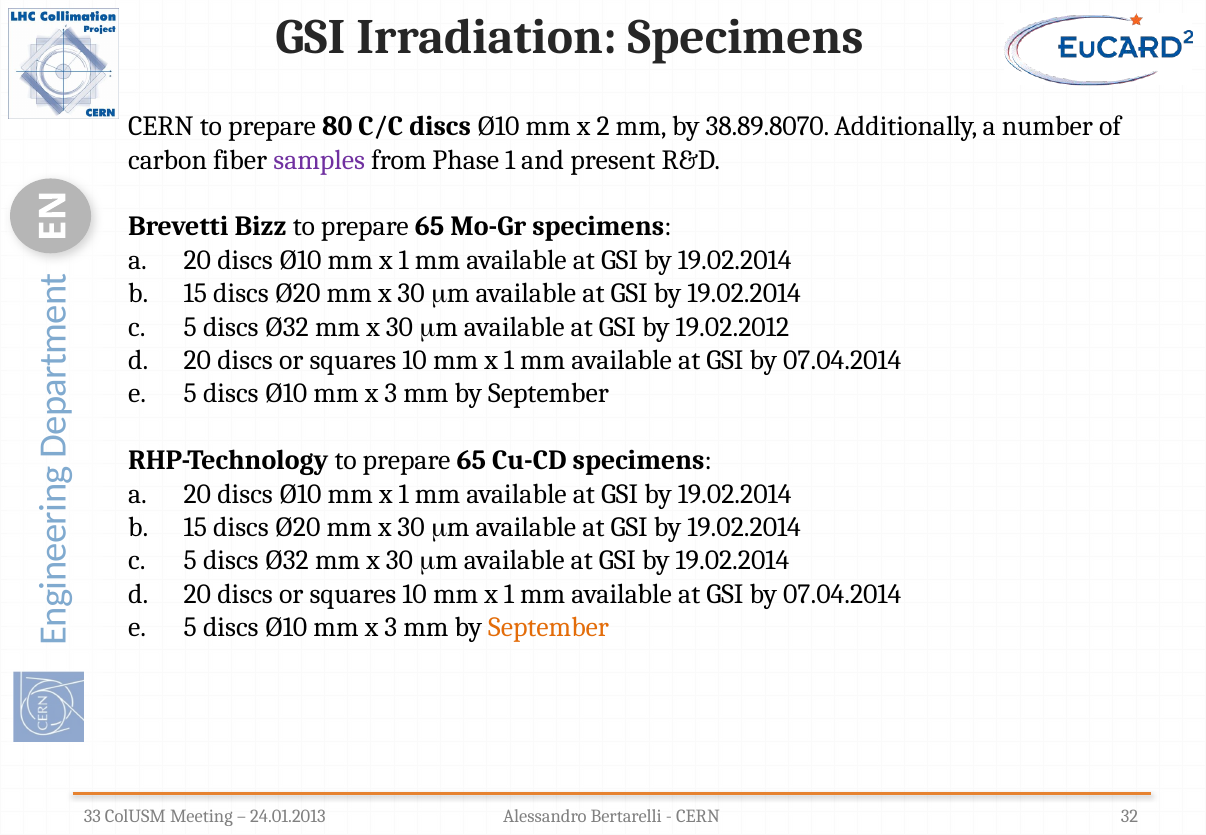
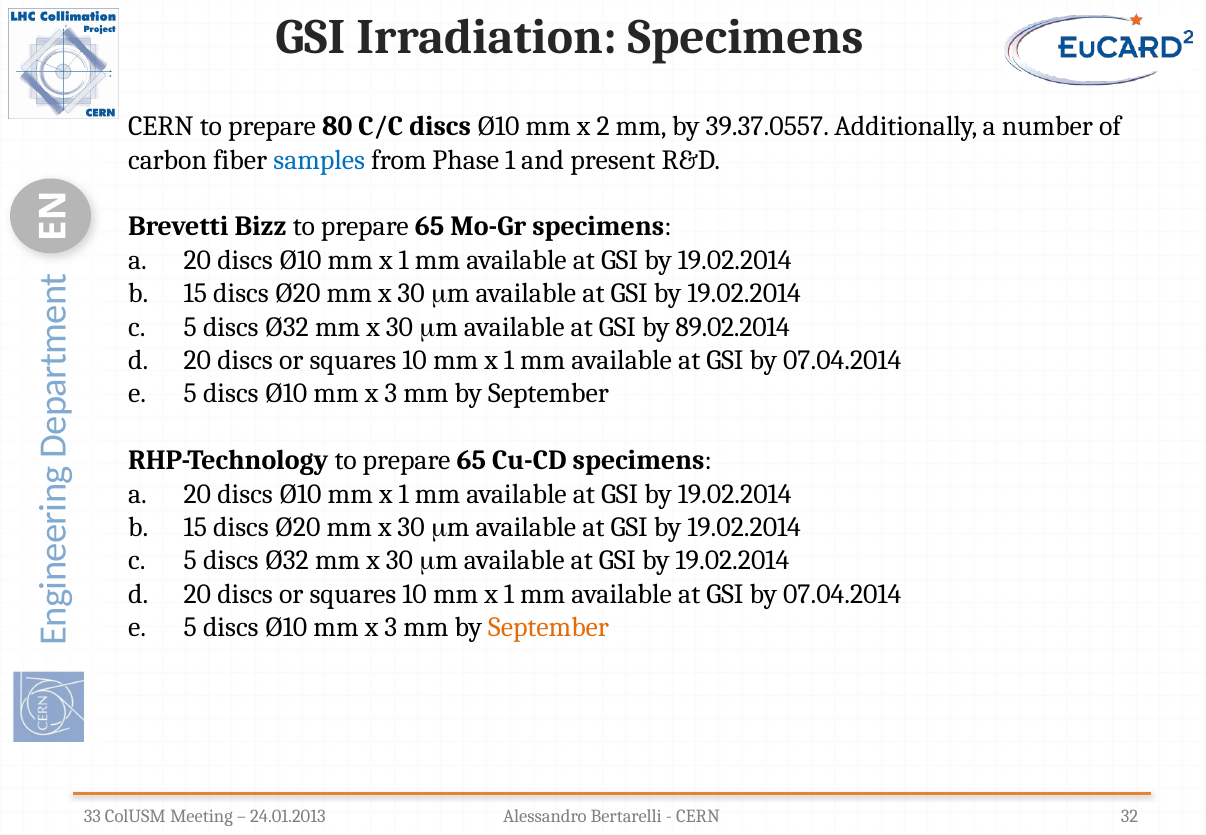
38.89.8070: 38.89.8070 -> 39.37.0557 (767, 126)
samples colour: purple -> blue (319, 160)
19.02.2012: 19.02.2012 -> 89.02.2014 (733, 327)
